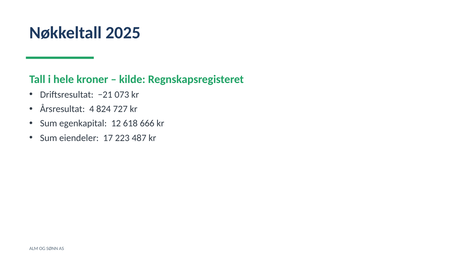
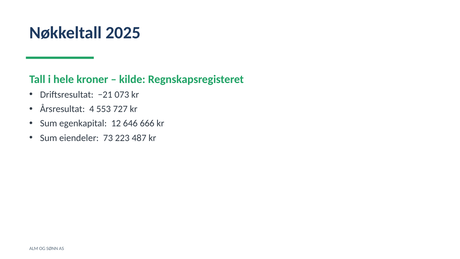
824: 824 -> 553 (104, 109)
618: 618 -> 646 (130, 123)
17: 17 -> 73 (108, 138)
